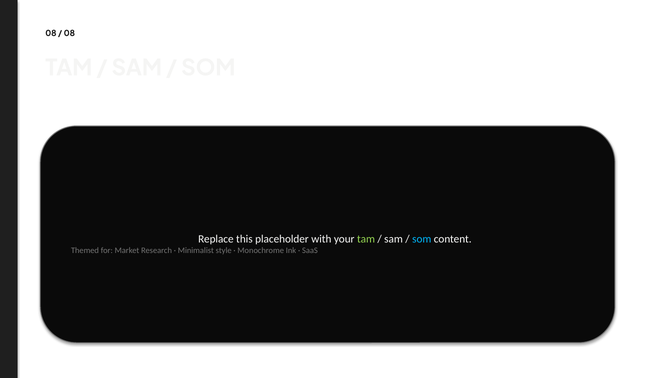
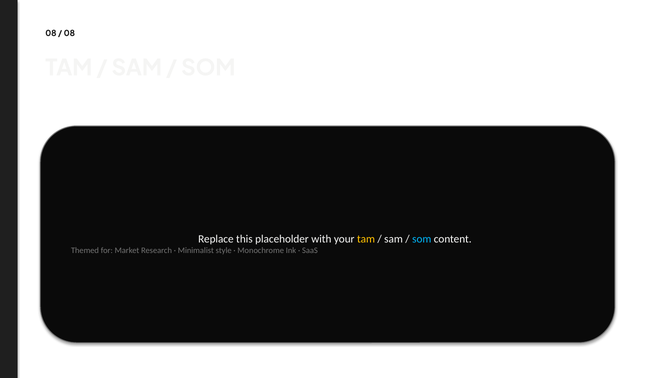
tam colour: light green -> yellow (366, 239)
